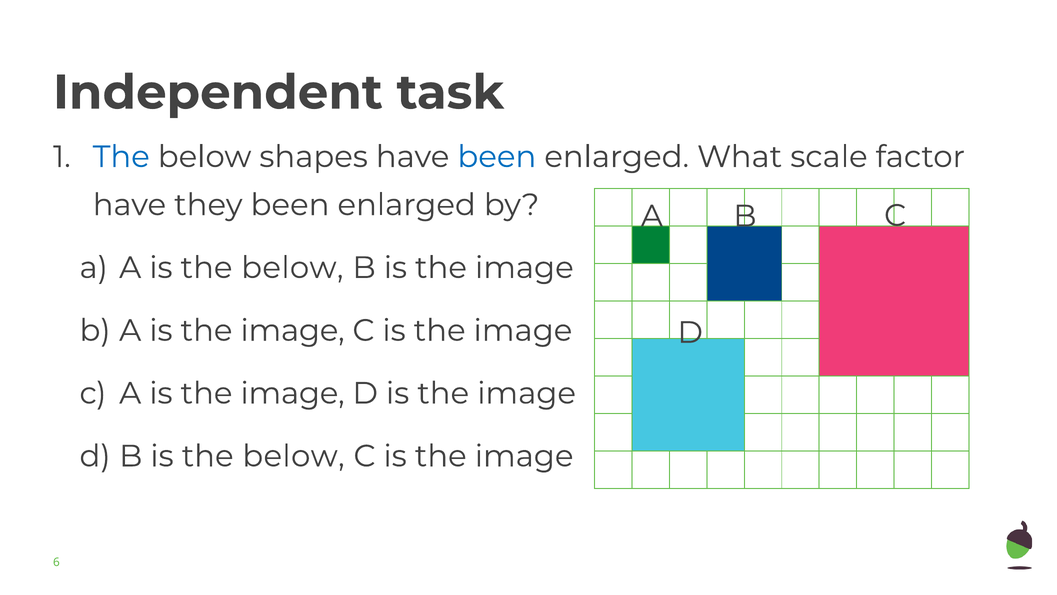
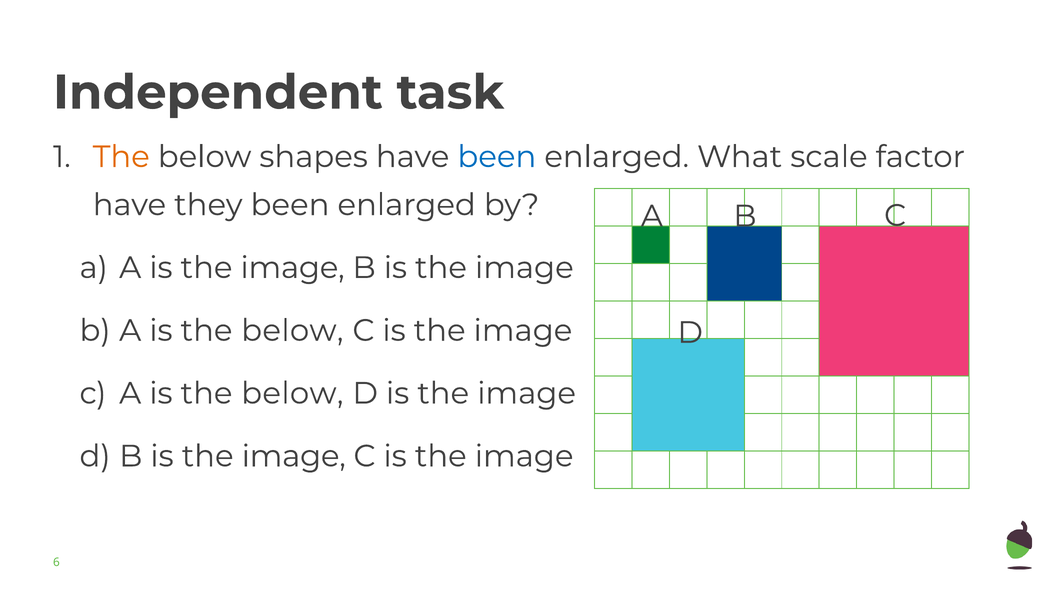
The colour: blue -> orange (121, 157)
A is the below: below -> image (293, 268)
image: image -> below (292, 330)
image: image -> below (292, 393)
below: below -> image (294, 456)
